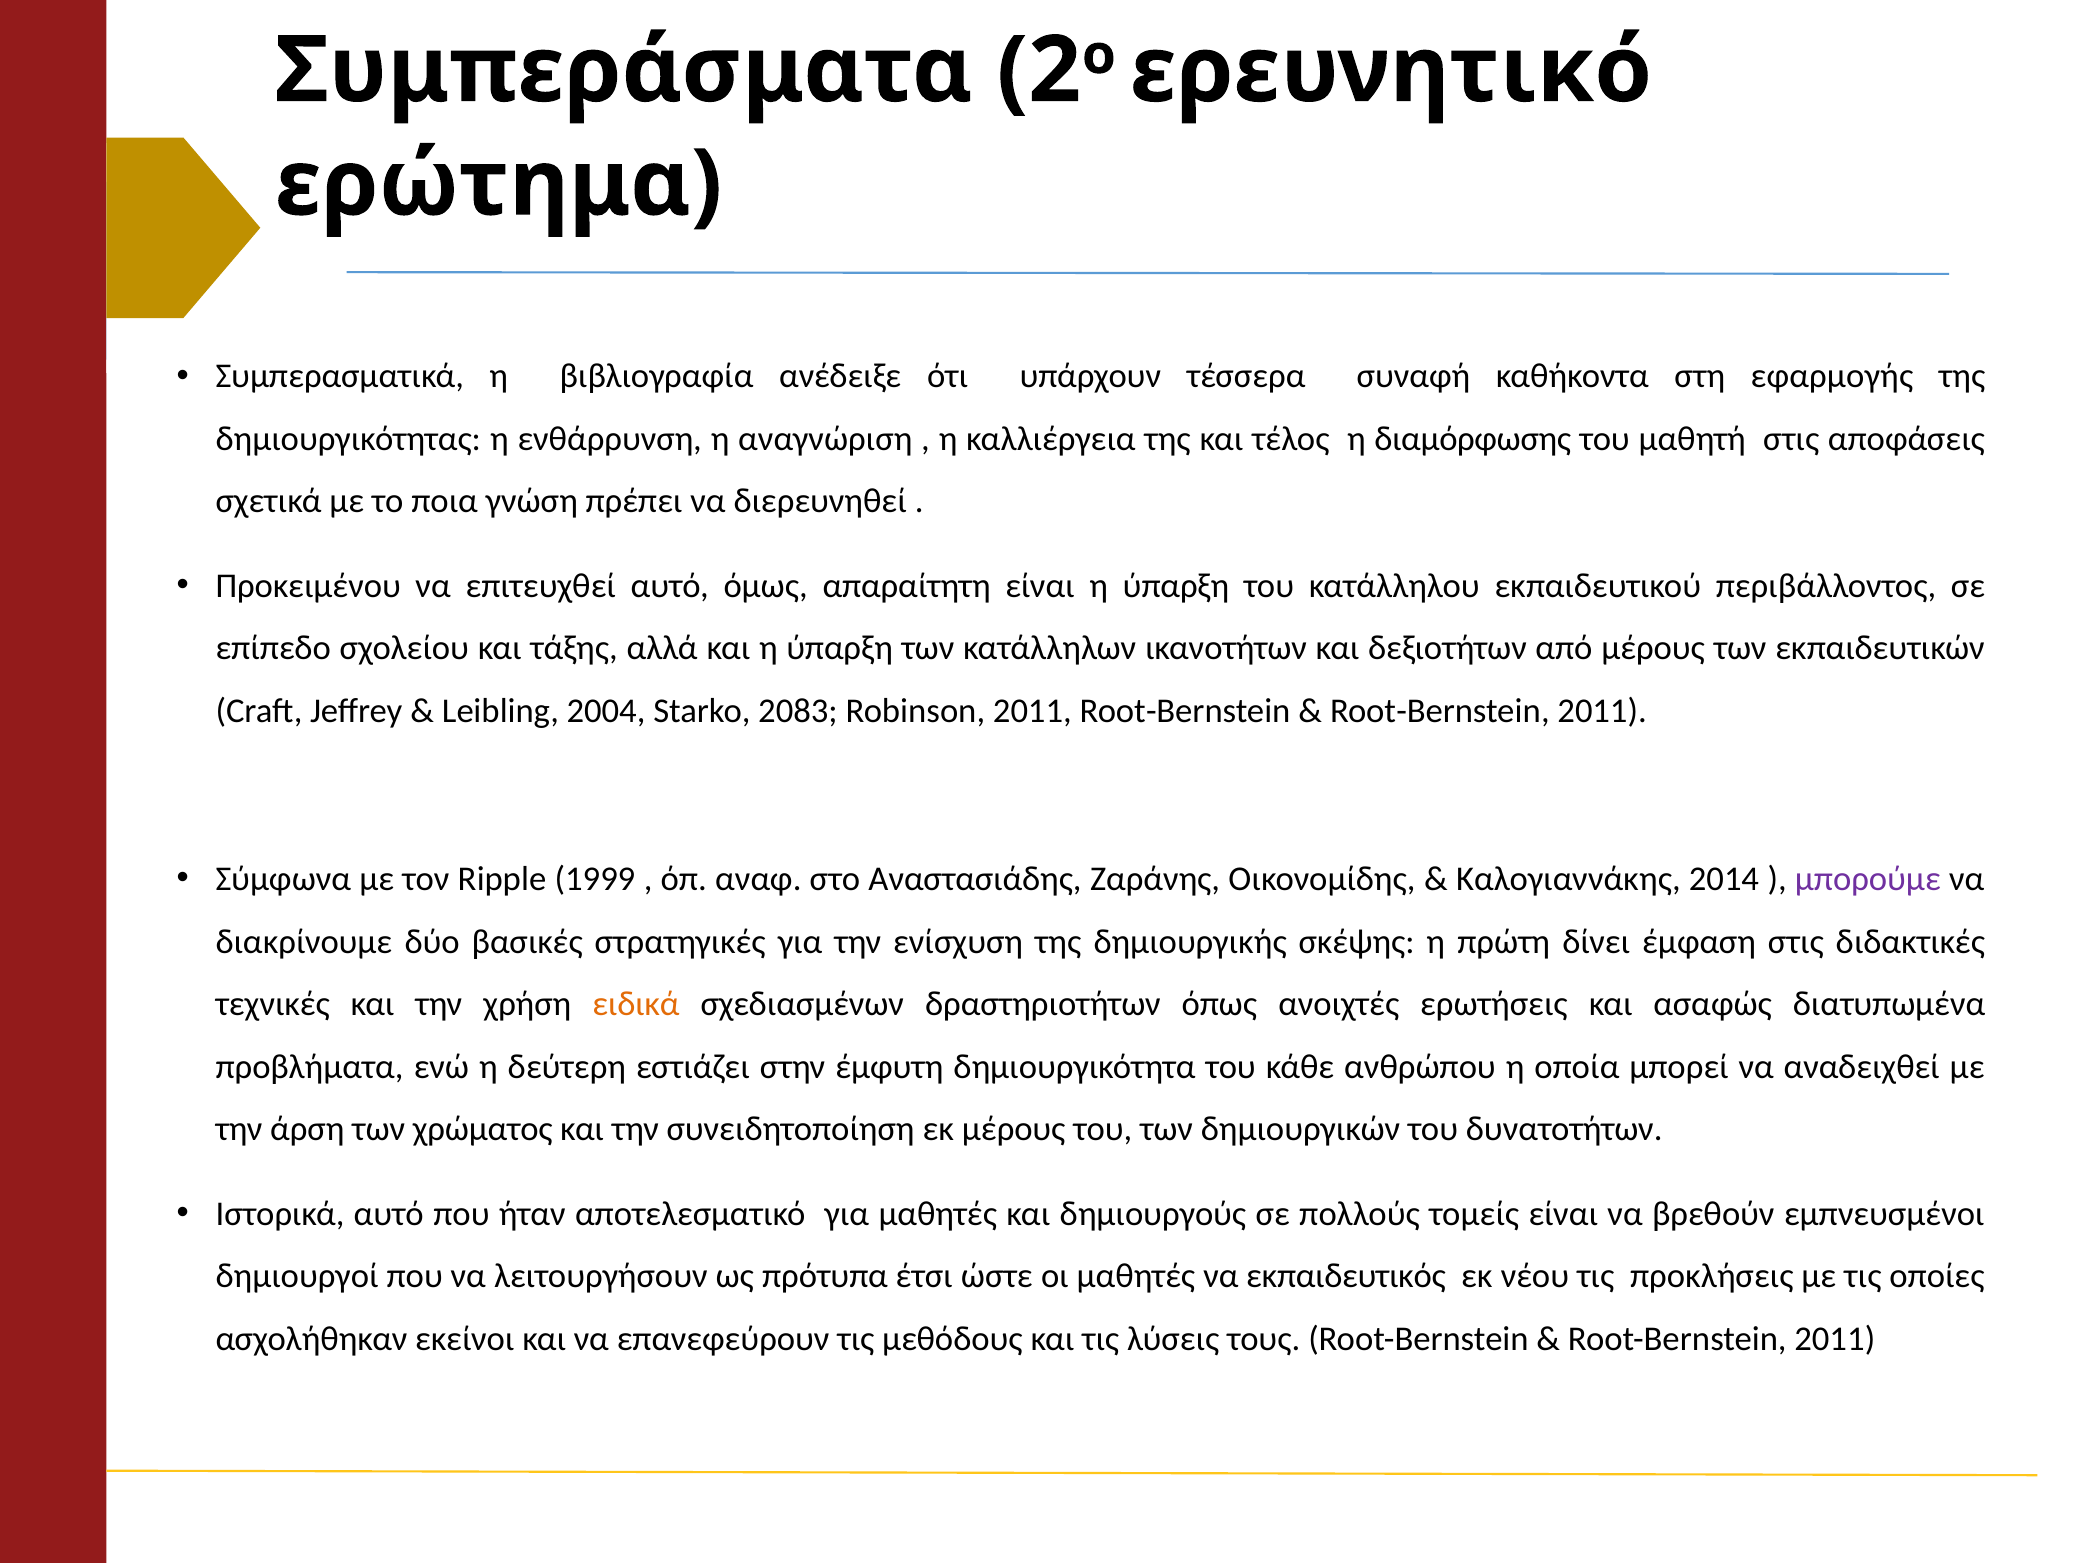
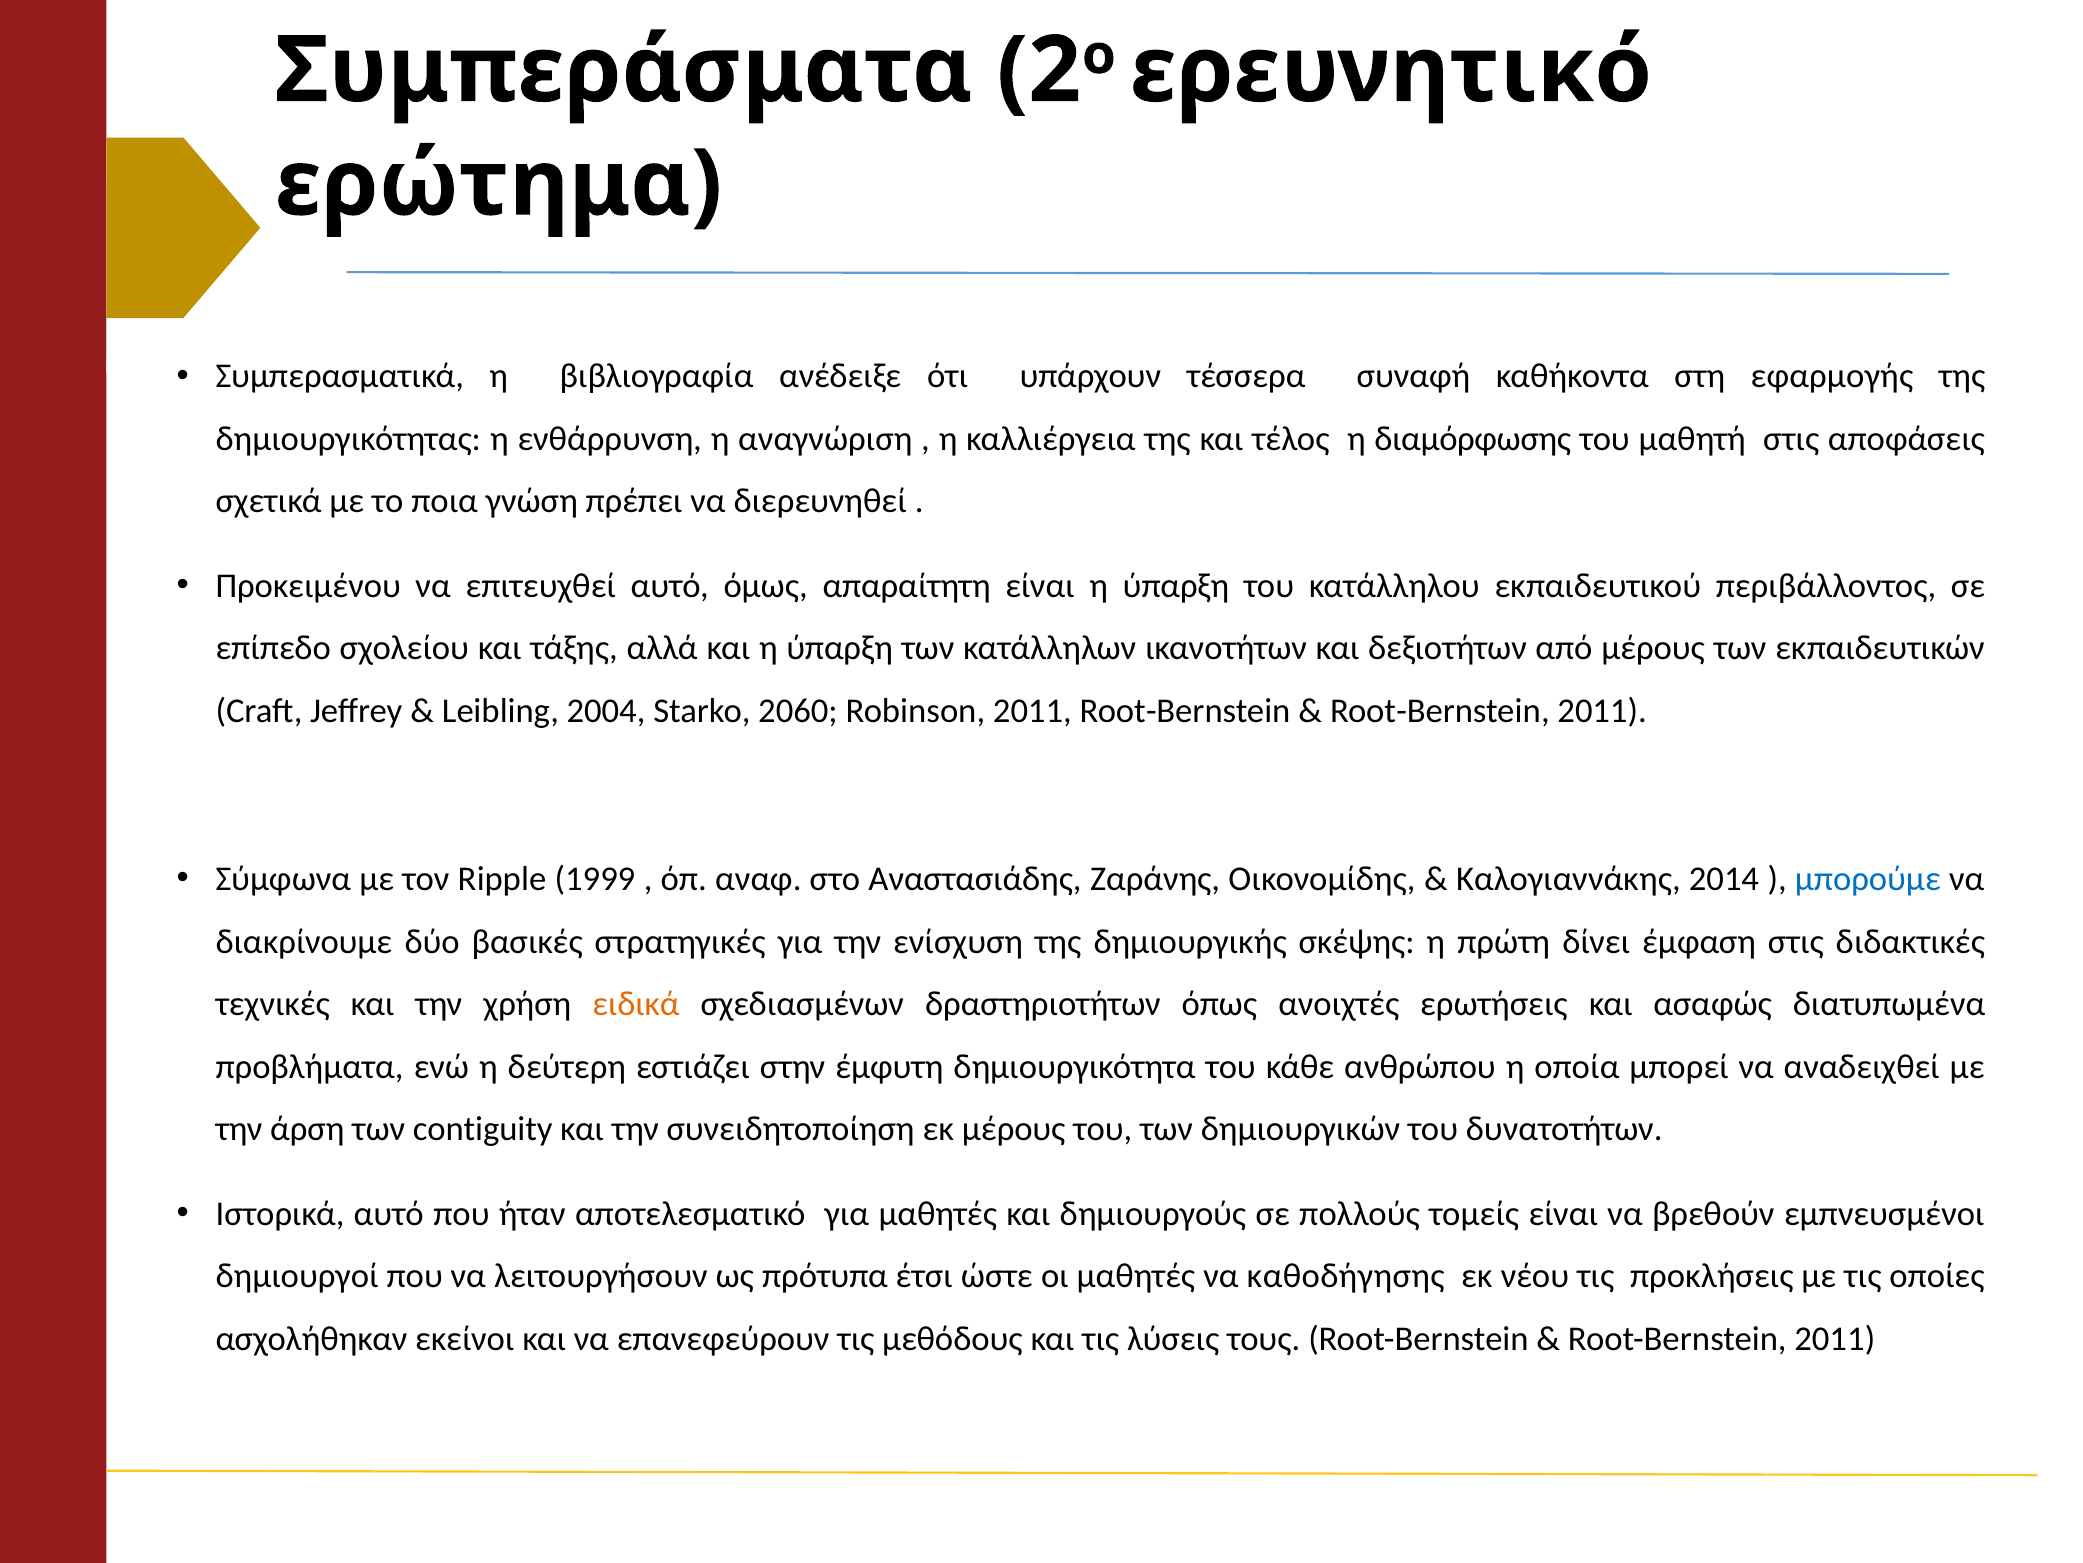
2083: 2083 -> 2060 (798, 710)
μπορούμε colour: purple -> blue (1868, 879)
χρώματος: χρώματος -> contiguity (483, 1129)
εκπαιδευτικός: εκπαιδευτικός -> καθοδήγησης (1346, 1276)
